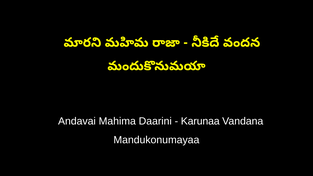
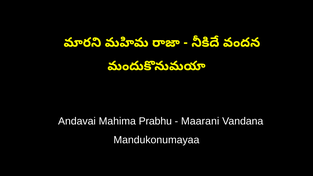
Daarini: Daarini -> Prabhu (155, 121)
Karunaa: Karunaa -> Maarani (200, 121)
